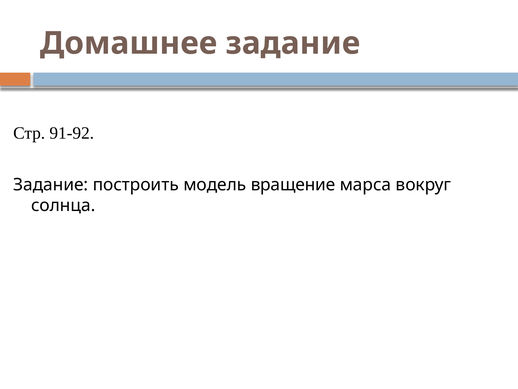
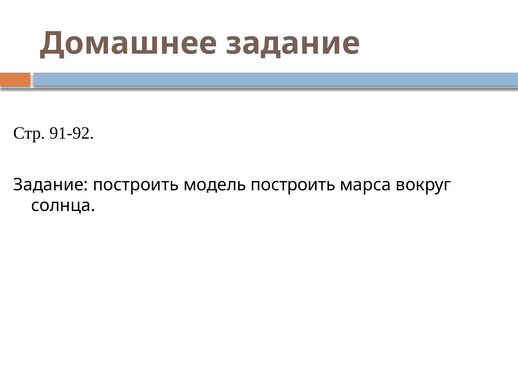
модель вращение: вращение -> построить (293, 184)
